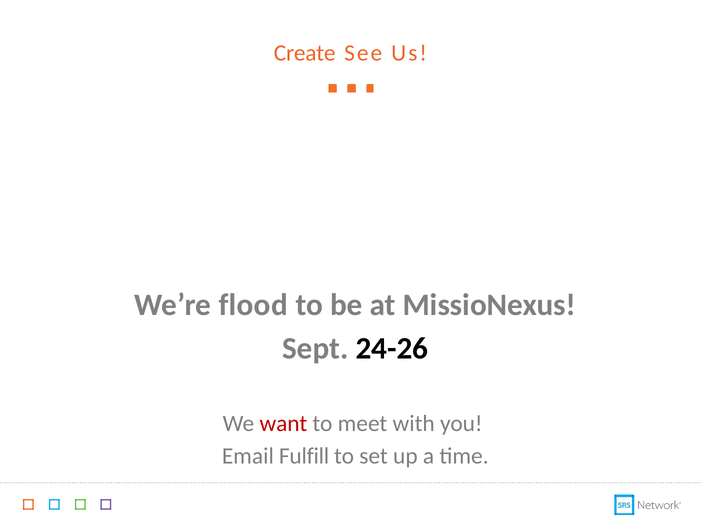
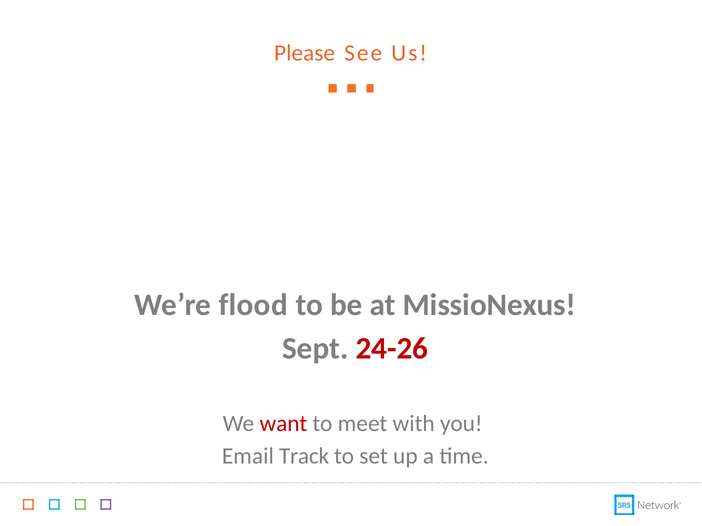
Create: Create -> Please (305, 53)
24-26 colour: black -> red (392, 349)
Fulfill: Fulfill -> Track (304, 457)
